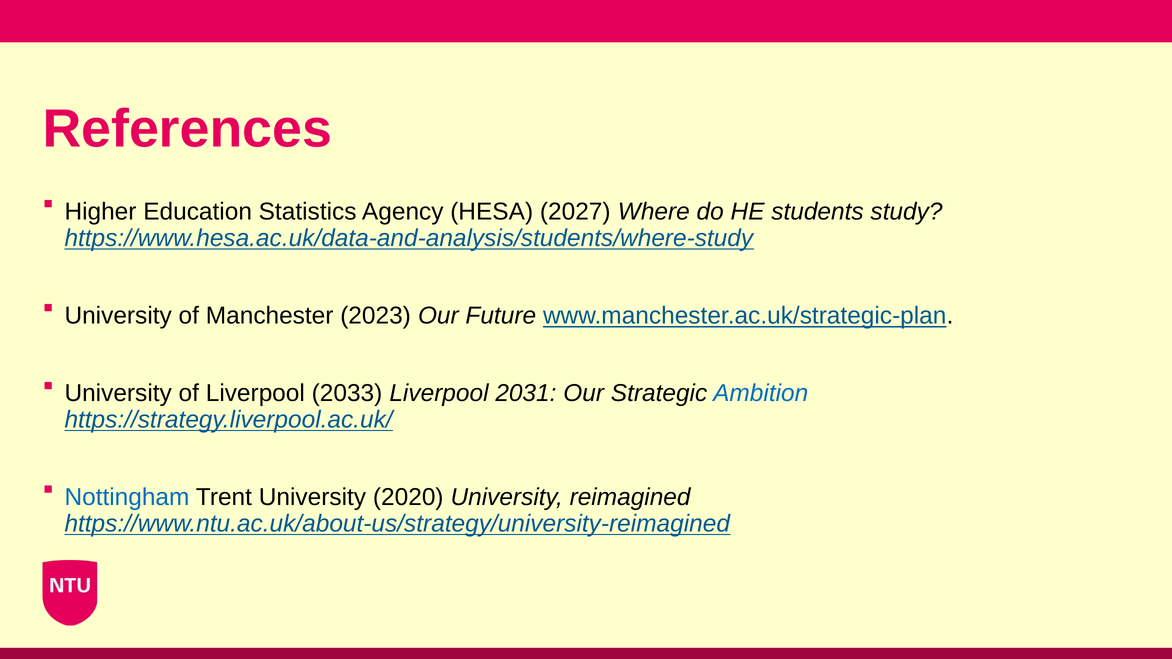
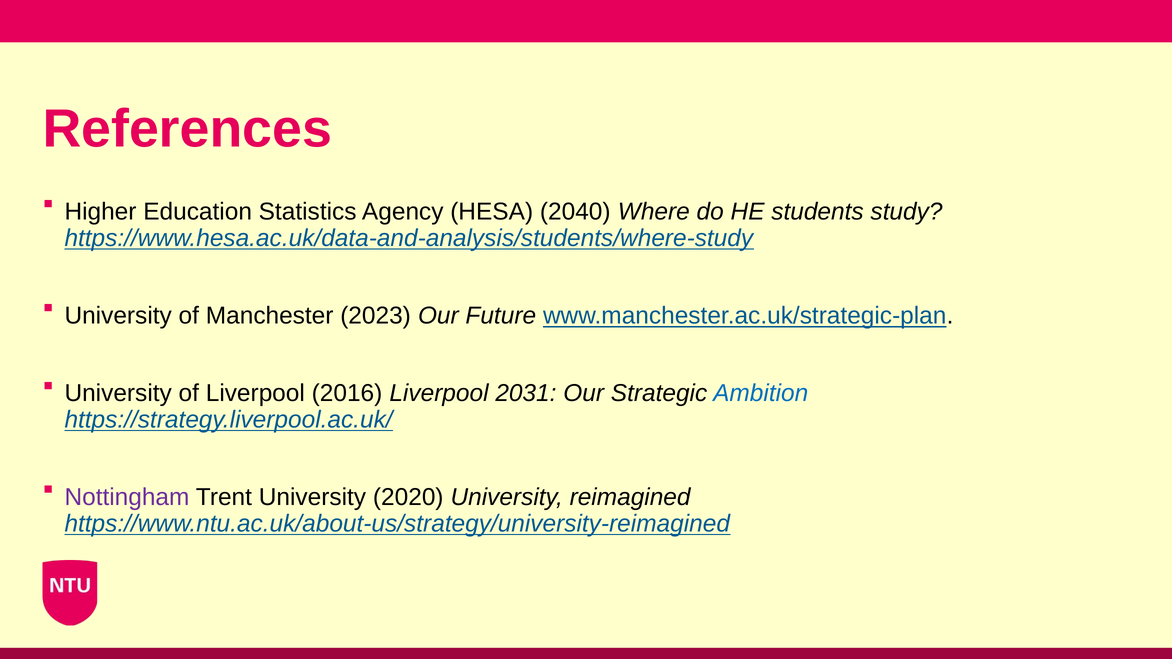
2027: 2027 -> 2040 (575, 212)
2033: 2033 -> 2016 (347, 394)
Nottingham colour: blue -> purple (127, 498)
